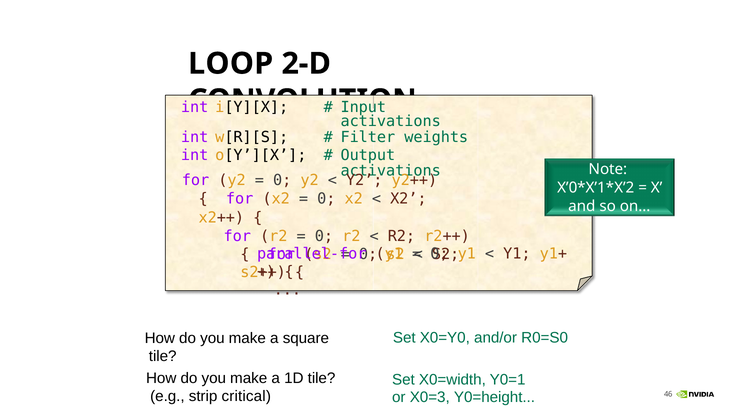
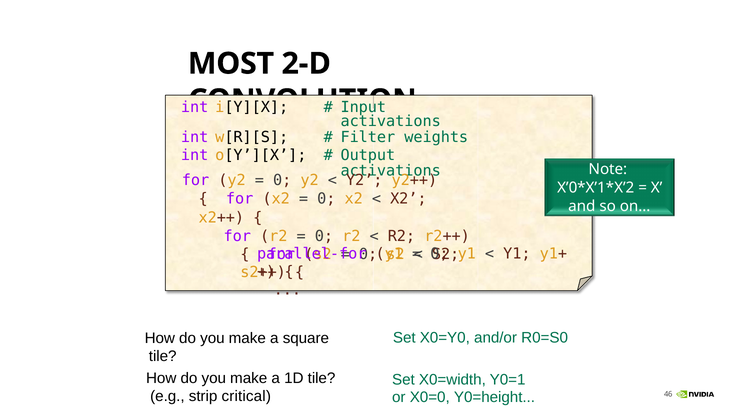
LOOP: LOOP -> MOST (231, 64)
X0=3: X0=3 -> X0=0 (430, 397)
